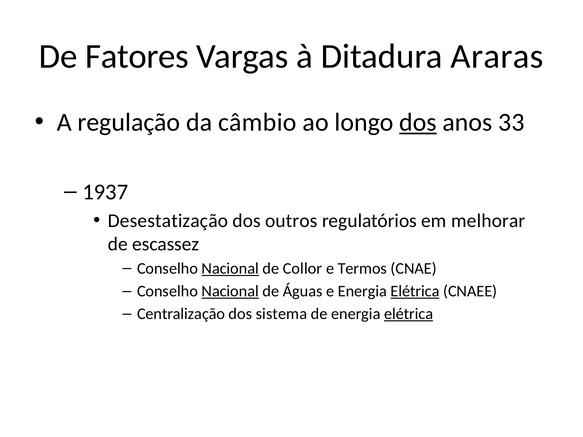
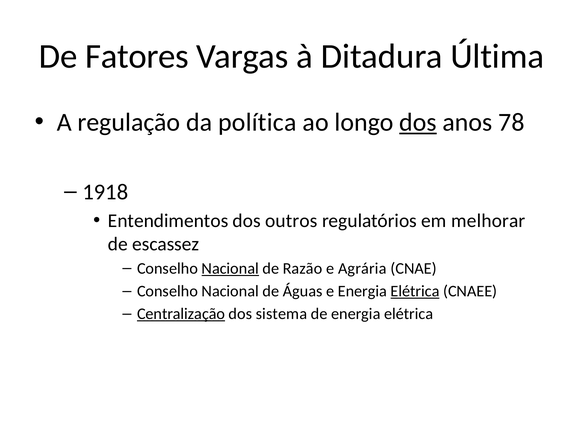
Araras: Araras -> Última (497, 56)
câmbio: câmbio -> política (257, 122)
33: 33 -> 78 (511, 122)
1937: 1937 -> 1918 (105, 192)
Desestatização: Desestatização -> Entendimentos (168, 221)
Collor: Collor -> Razão (303, 269)
Termos: Termos -> Agrária (362, 269)
Nacional underline: present -> none (230, 291)
Centralização underline: none -> present (181, 314)
elétrica underline: present -> none (409, 314)
